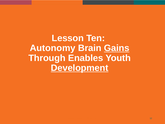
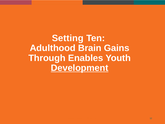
Lesson: Lesson -> Setting (68, 38)
Autonomy: Autonomy -> Adulthood (53, 48)
Gains underline: present -> none (117, 48)
